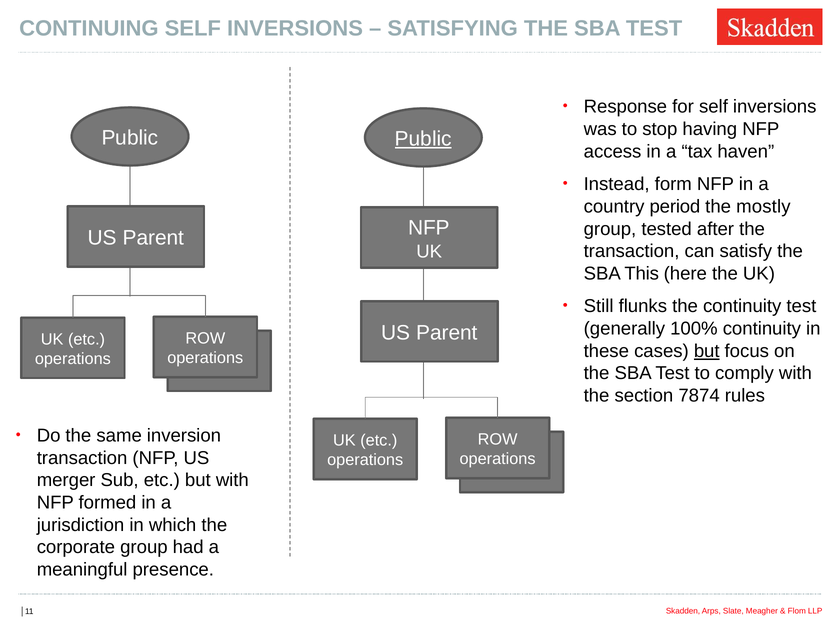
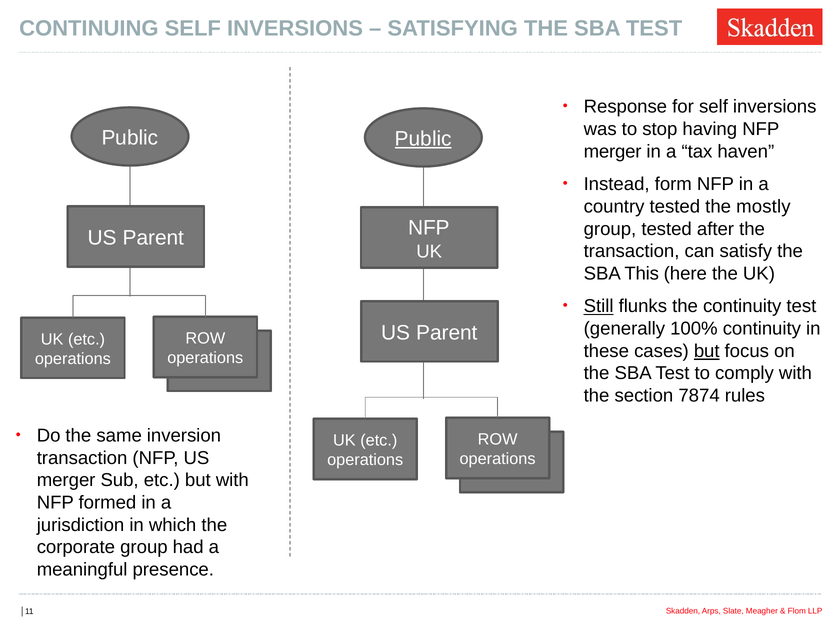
access: access -> merger (613, 151)
country period: period -> tested (675, 207)
Still underline: none -> present (599, 306)
